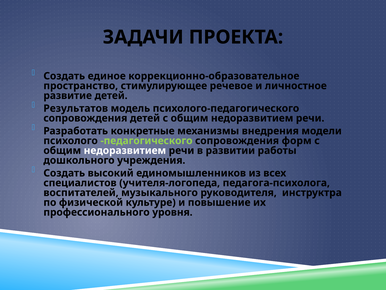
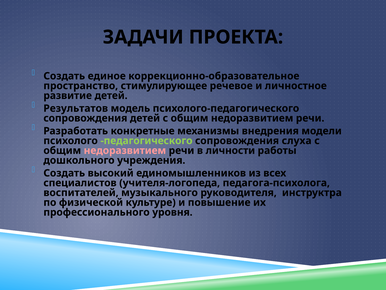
форм: форм -> слуха (297, 141)
недоразвитием colour: white -> pink (125, 150)
развитии: развитии -> личности (230, 150)
